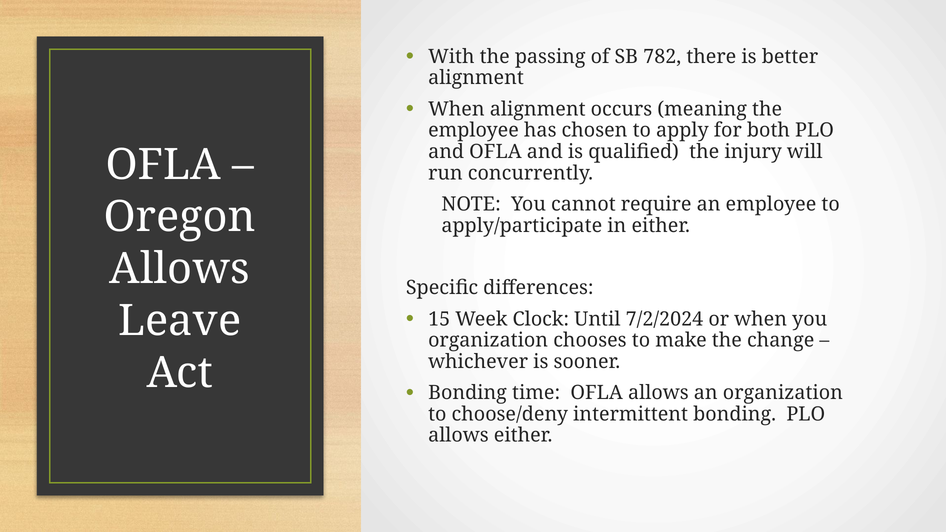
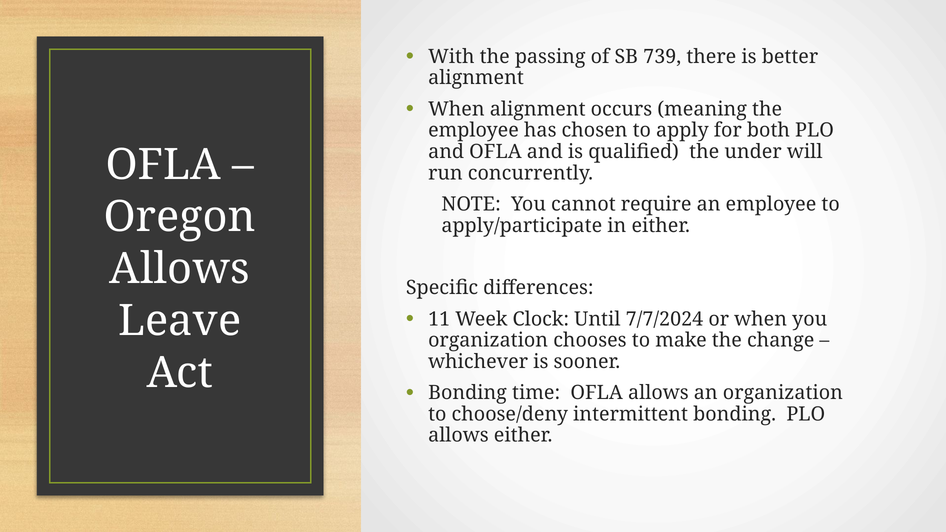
782: 782 -> 739 (662, 57)
injury: injury -> under (753, 152)
15: 15 -> 11 (439, 319)
7/2/2024: 7/2/2024 -> 7/7/2024 (664, 319)
